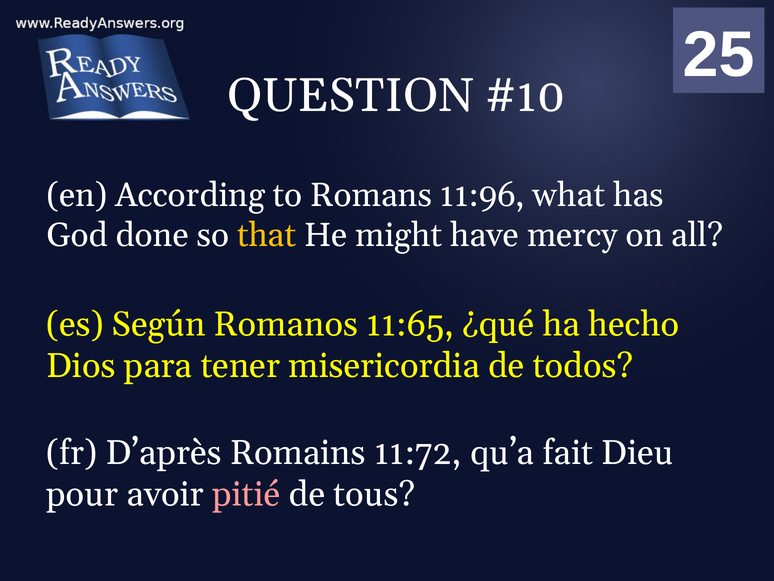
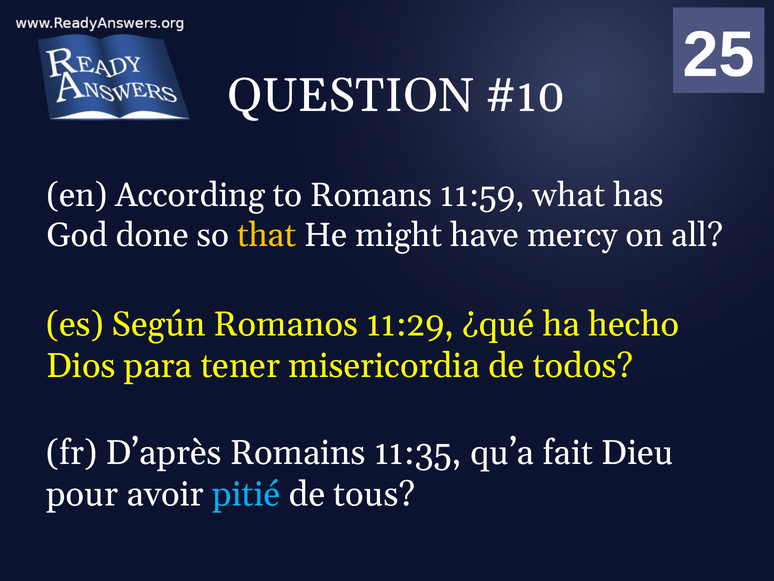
11:96: 11:96 -> 11:59 (482, 195)
11:65: 11:65 -> 11:29 (410, 324)
11:72: 11:72 -> 11:35 (418, 453)
pitié colour: pink -> light blue (246, 494)
